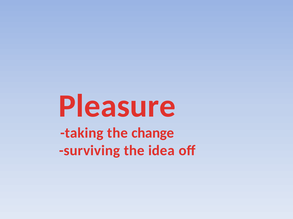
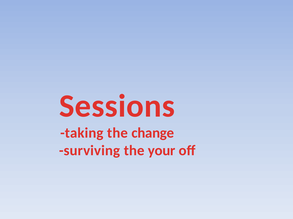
Pleasure: Pleasure -> Sessions (117, 106)
idea: idea -> your (162, 151)
